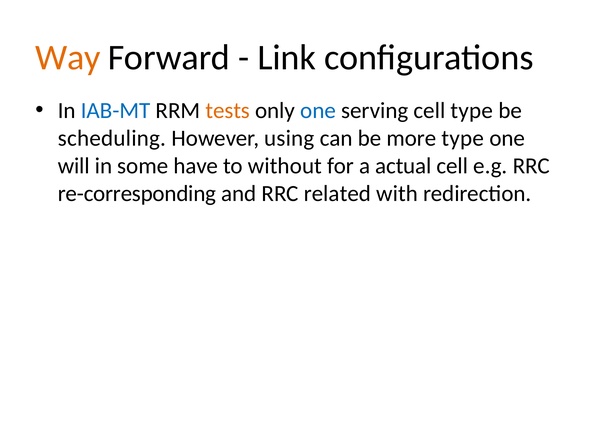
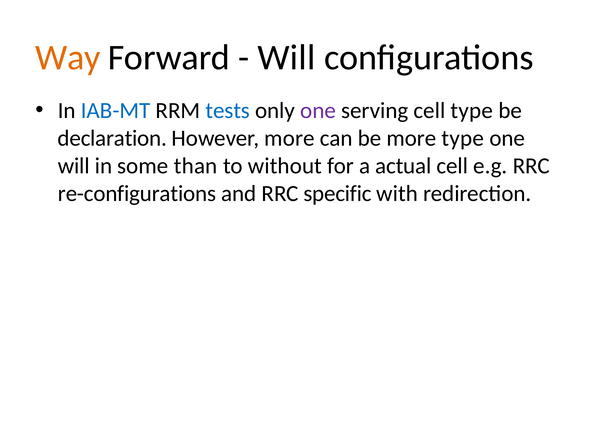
Link: Link -> Will (286, 57)
tests colour: orange -> blue (228, 110)
one colour: blue -> purple (318, 110)
scheduling: scheduling -> declaration (112, 138)
However using: using -> more (289, 138)
have: have -> than (196, 166)
re-corresponding: re-corresponding -> re-configurations (137, 193)
related: related -> specific (338, 193)
